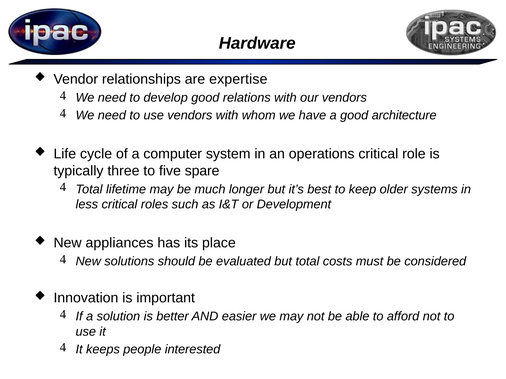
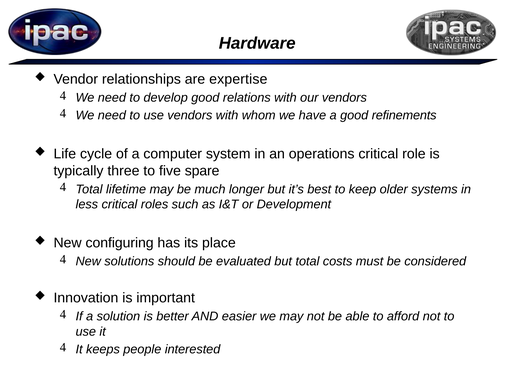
architecture: architecture -> refinements (404, 116)
appliances: appliances -> configuring (120, 243)
